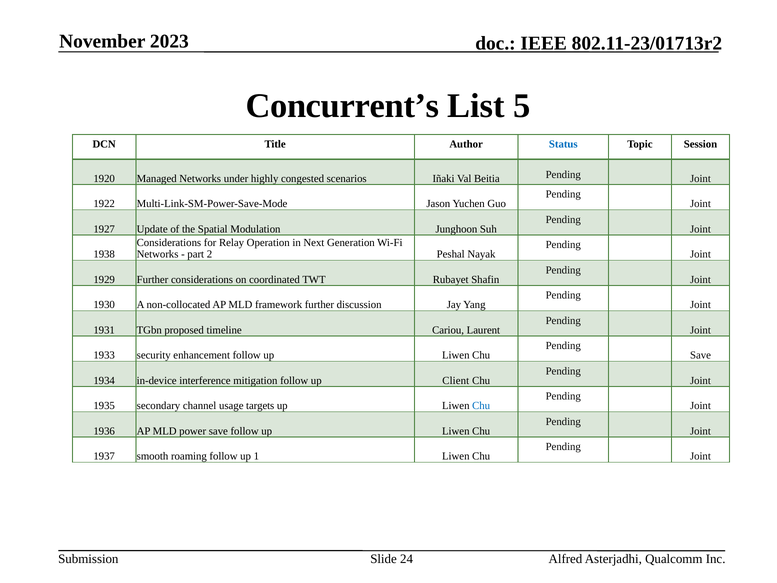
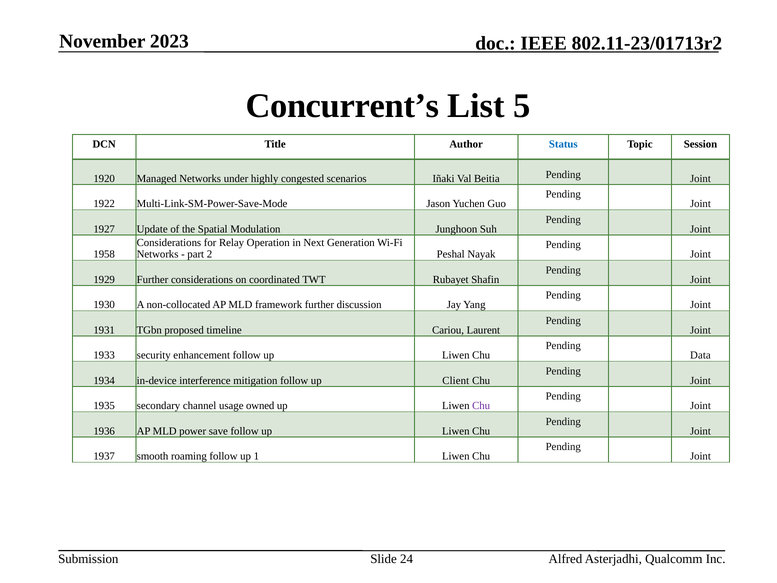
1938: 1938 -> 1958 (104, 254)
Save: Save -> Data (700, 355)
targets: targets -> owned (260, 406)
Chu colour: blue -> purple (481, 406)
